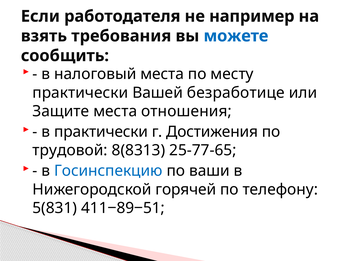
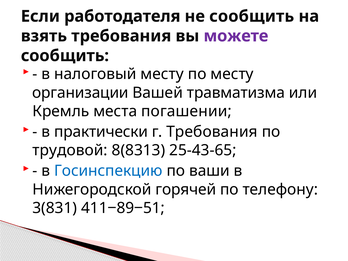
не например: например -> сообщить (252, 16)
можете colour: blue -> purple (236, 36)
налоговый места: места -> месту (162, 74)
практически: практически -> организации (80, 93)
безработице: безработице -> травматизма (236, 93)
Защите: Защите -> Кремль (61, 111)
отношения: отношения -> погашении (186, 111)
г Достижения: Достижения -> Требования (212, 132)
25-77-65: 25-77-65 -> 25-43-65 (203, 150)
5(831: 5(831 -> 3(831 (55, 208)
